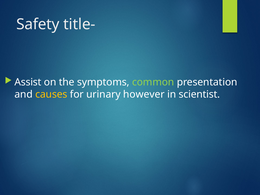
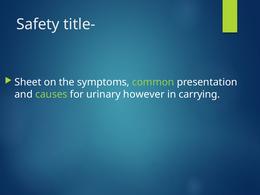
Assist: Assist -> Sheet (28, 82)
causes colour: yellow -> light green (51, 94)
scientist: scientist -> carrying (199, 94)
